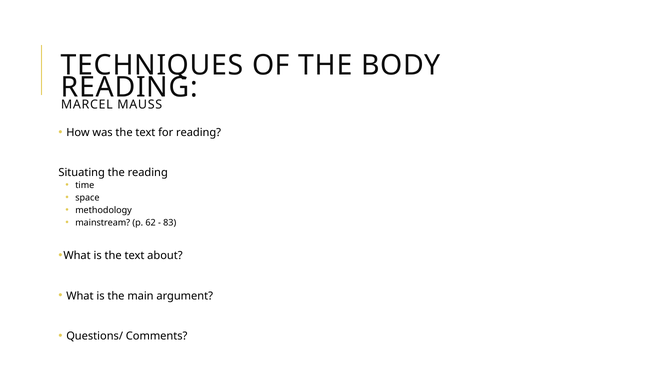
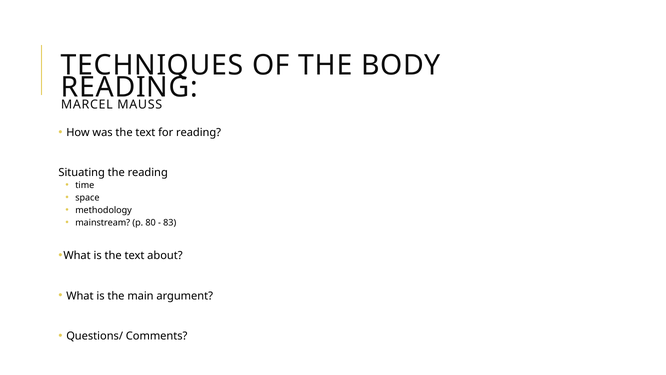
62: 62 -> 80 (151, 222)
